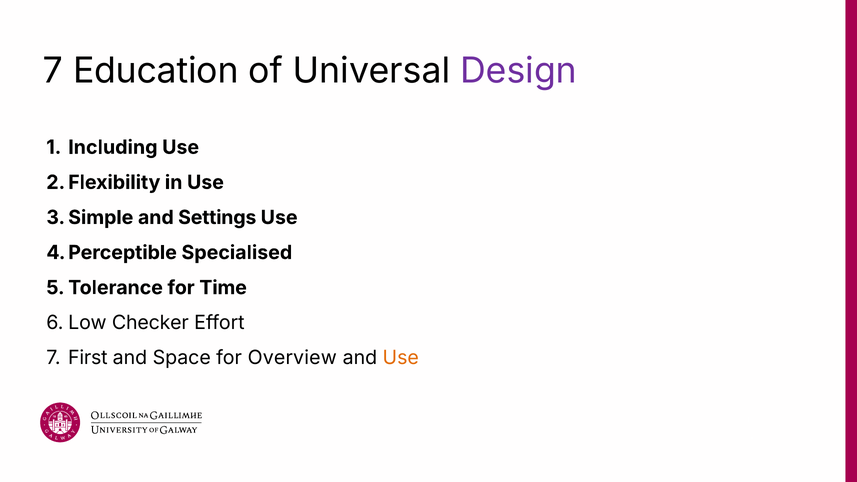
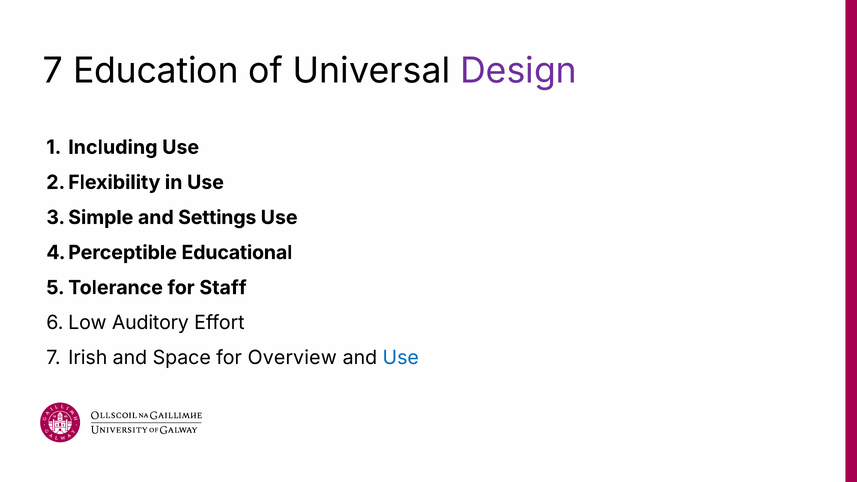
Specialised: Specialised -> Educational (237, 253)
Time: Time -> Staff (223, 288)
Checker: Checker -> Auditory (150, 323)
First: First -> Irish (88, 358)
Use colour: orange -> blue (401, 358)
